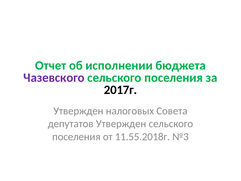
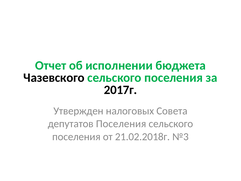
Чазевского colour: purple -> black (54, 78)
депутатов Утвержден: Утвержден -> Поселения (121, 124)
11.55.2018г: 11.55.2018г -> 21.02.2018г (142, 137)
